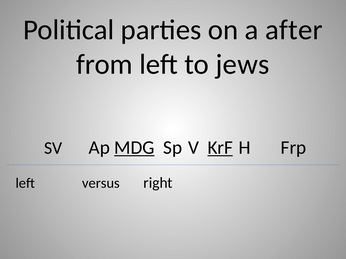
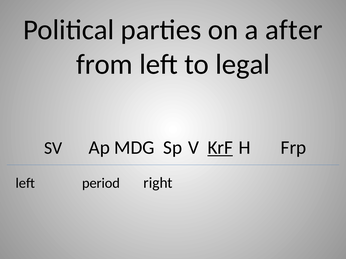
jews: jews -> legal (243, 65)
MDG underline: present -> none (134, 148)
versus: versus -> period (101, 184)
